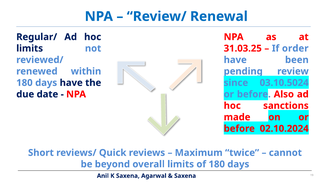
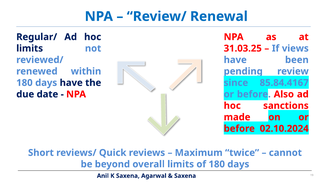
order: order -> views (295, 48)
03.10.5024: 03.10.5024 -> 85.84.4167 (284, 83)
